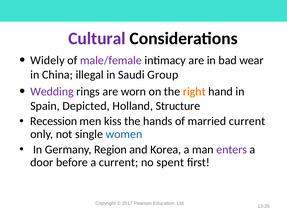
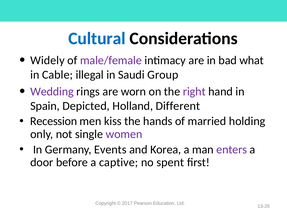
Cultural colour: purple -> blue (97, 38)
wear: wear -> what (252, 60)
China: China -> Cable (57, 74)
right colour: orange -> purple (194, 91)
Structure: Structure -> Different (178, 106)
married current: current -> holding (247, 121)
women colour: blue -> purple (124, 134)
Region: Region -> Events (110, 149)
a current: current -> captive (119, 162)
